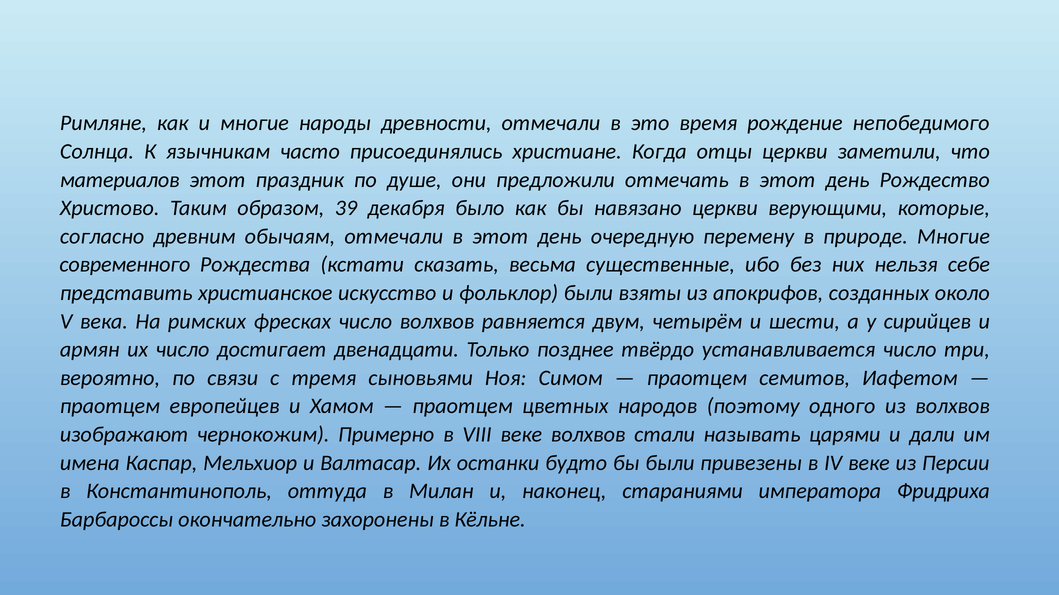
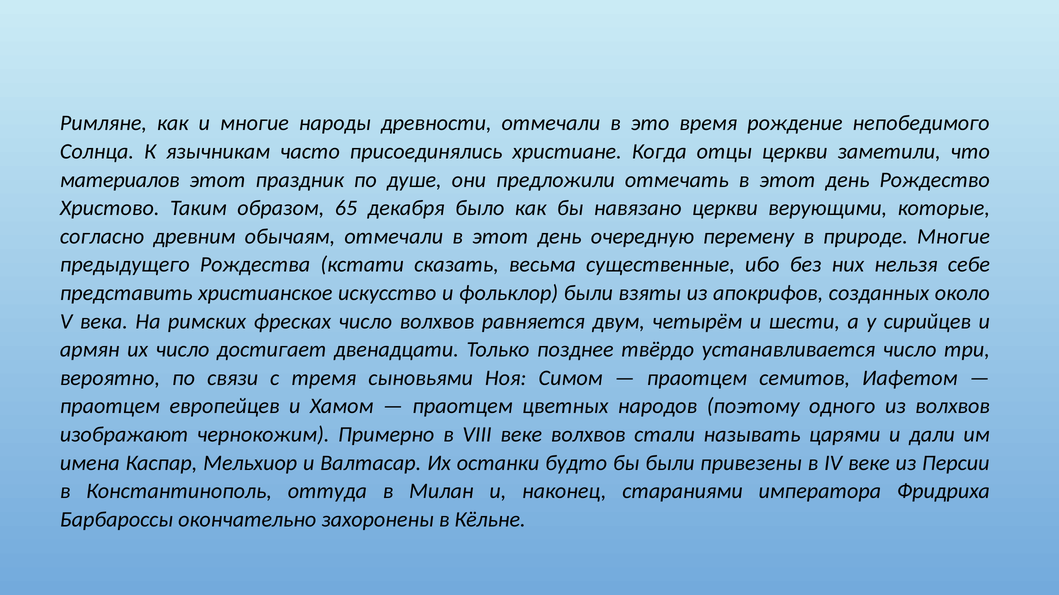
39: 39 -> 65 (346, 208)
современного: современного -> предыдущего (125, 265)
